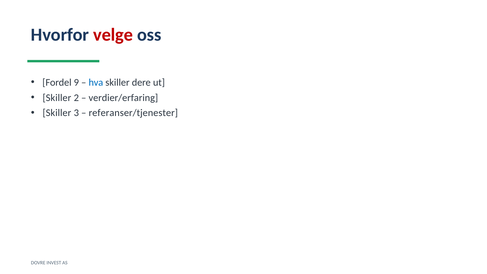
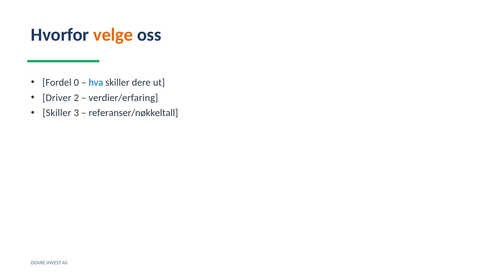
velge colour: red -> orange (113, 35)
9: 9 -> 0 (76, 82)
Skiller: Skiller -> Driver (57, 98)
referanser/tjenester: referanser/tjenester -> referanser/nøkkeltall (133, 113)
